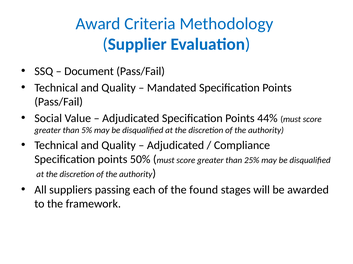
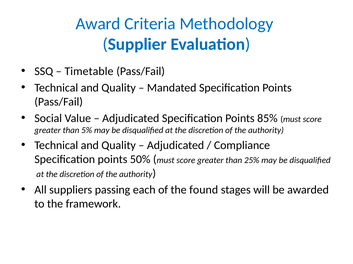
Document: Document -> Timetable (89, 71)
44%: 44% -> 85% (267, 118)
